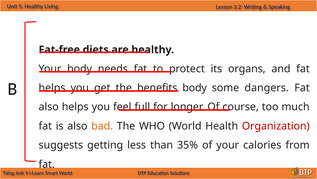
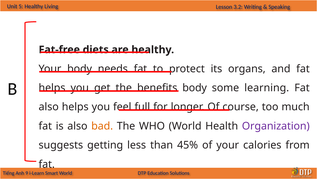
dangers: dangers -> learning (267, 88)
Organization colour: red -> purple (276, 126)
35%: 35% -> 45% (188, 145)
